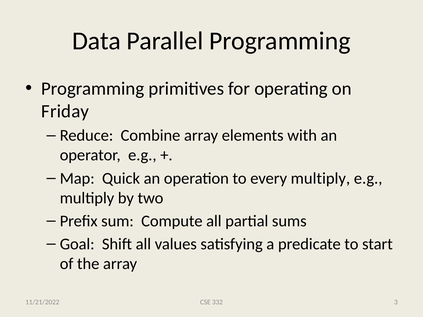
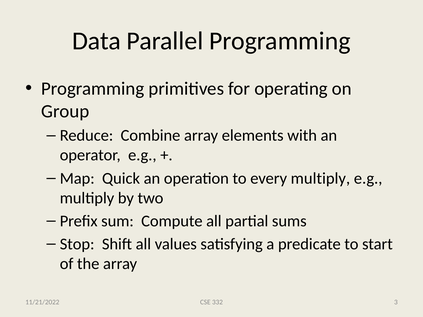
Friday: Friday -> Group (65, 111)
Goal: Goal -> Stop (77, 244)
